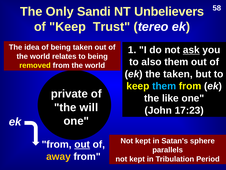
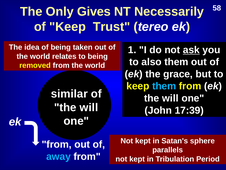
Sandi: Sandi -> Gives (94, 12)
Unbelievers: Unbelievers -> Necessarily (169, 12)
the taken: taken -> grace (178, 74)
private: private -> similar (69, 94)
like: like -> will (170, 98)
17:23: 17:23 -> 17:39 (189, 110)
out underline: present -> none (82, 144)
away colour: yellow -> light blue (58, 156)
